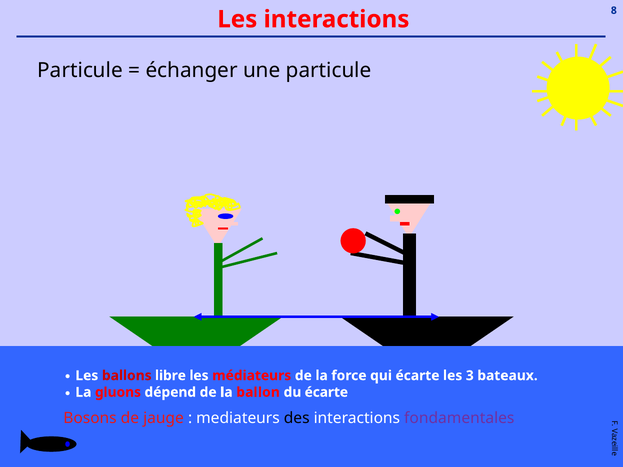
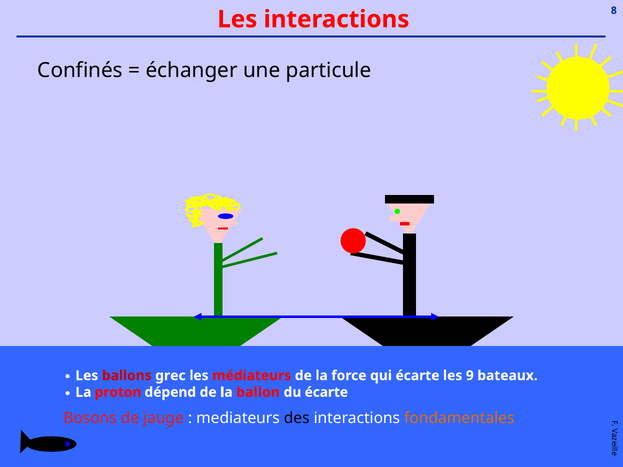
Particule: Particule -> Confinés (80, 70)
libre: libre -> grec (170, 376)
3: 3 -> 9 (470, 376)
gluons: gluons -> proton (118, 392)
fondamentales colour: purple -> orange (459, 418)
